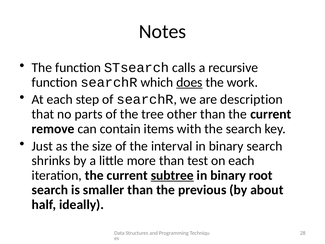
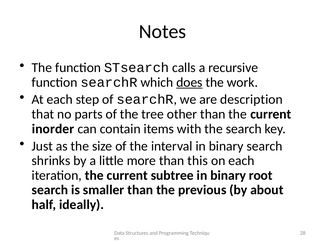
remove: remove -> inorder (53, 129)
test: test -> this (198, 161)
subtree underline: present -> none (172, 175)
